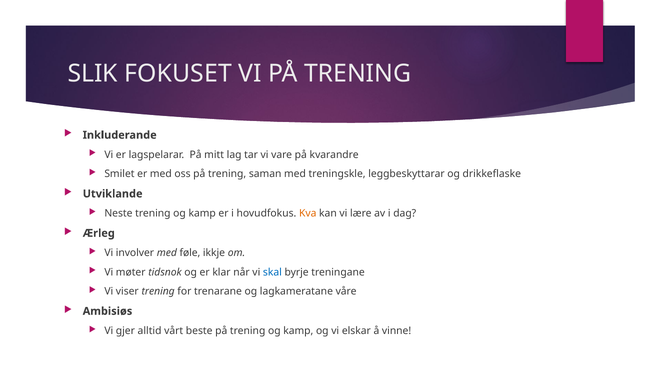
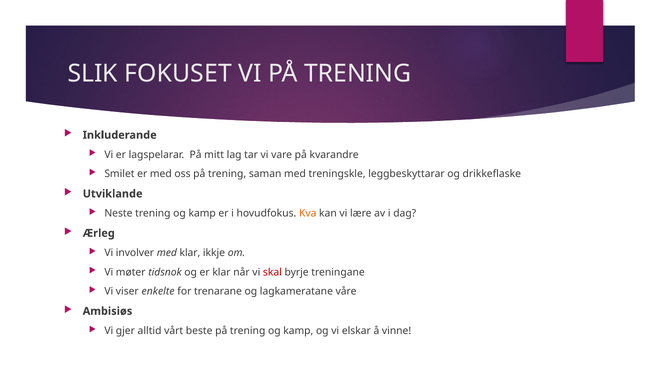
med føle: føle -> klar (190, 253)
skal colour: blue -> red (272, 272)
viser trening: trening -> enkelte (158, 291)
